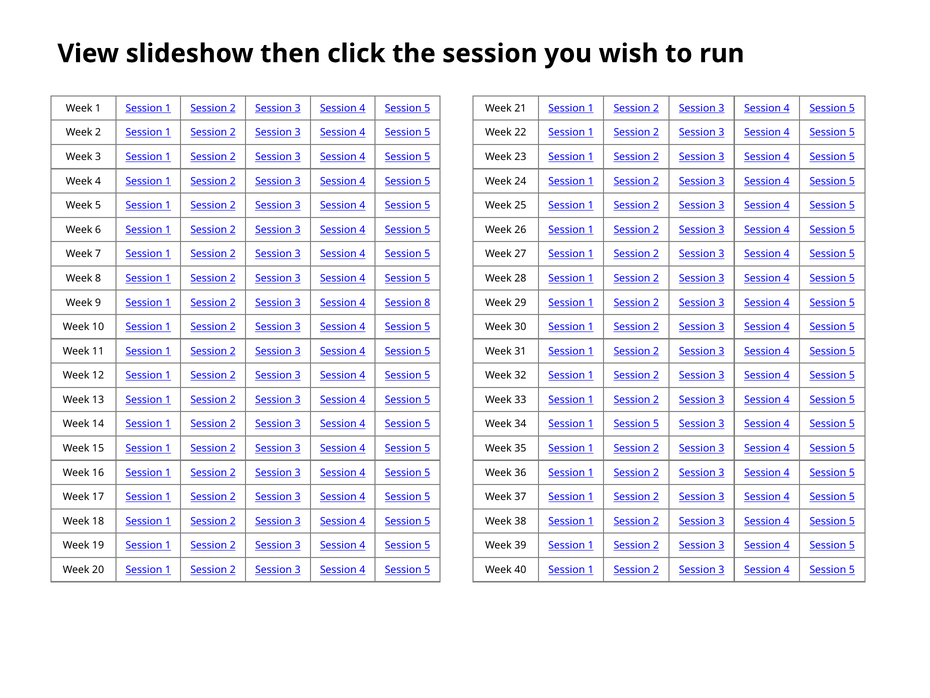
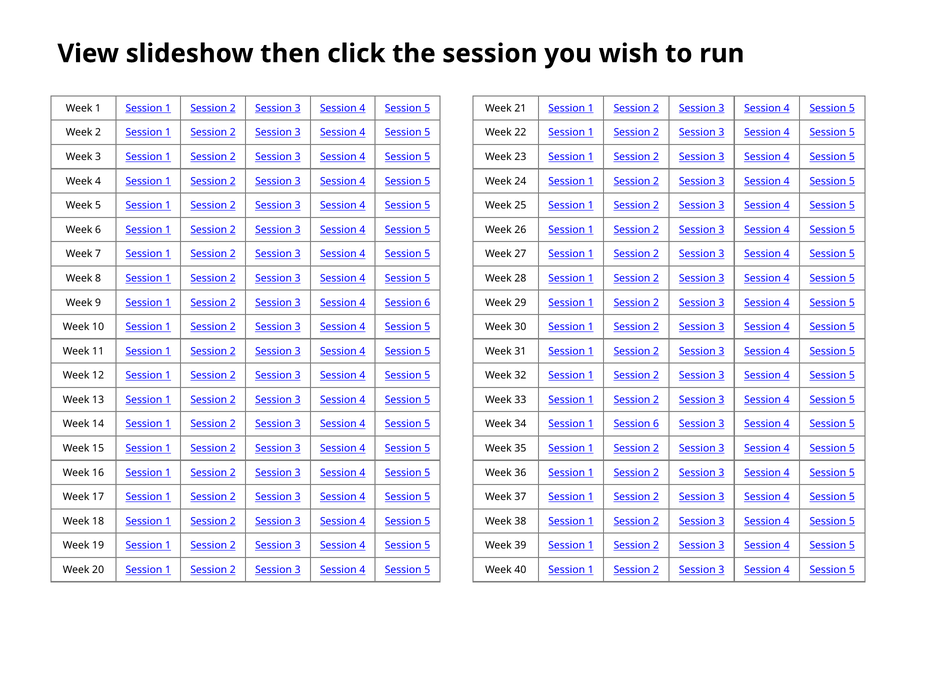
4 Session 8: 8 -> 6 (427, 302)
1 Session 5: 5 -> 6 (656, 424)
